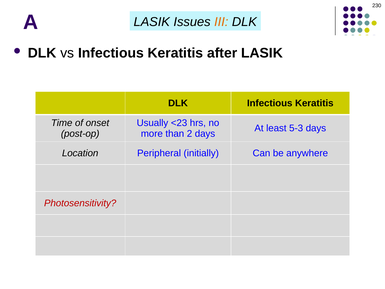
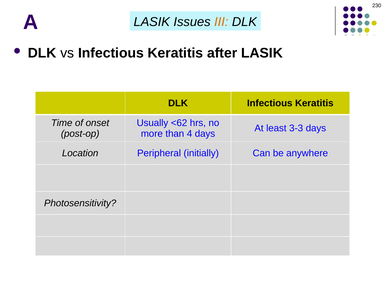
<23: <23 -> <62 (179, 123)
5-3: 5-3 -> 3-3 (296, 128)
2: 2 -> 4 (190, 134)
Photosensitivity colour: red -> black (80, 203)
